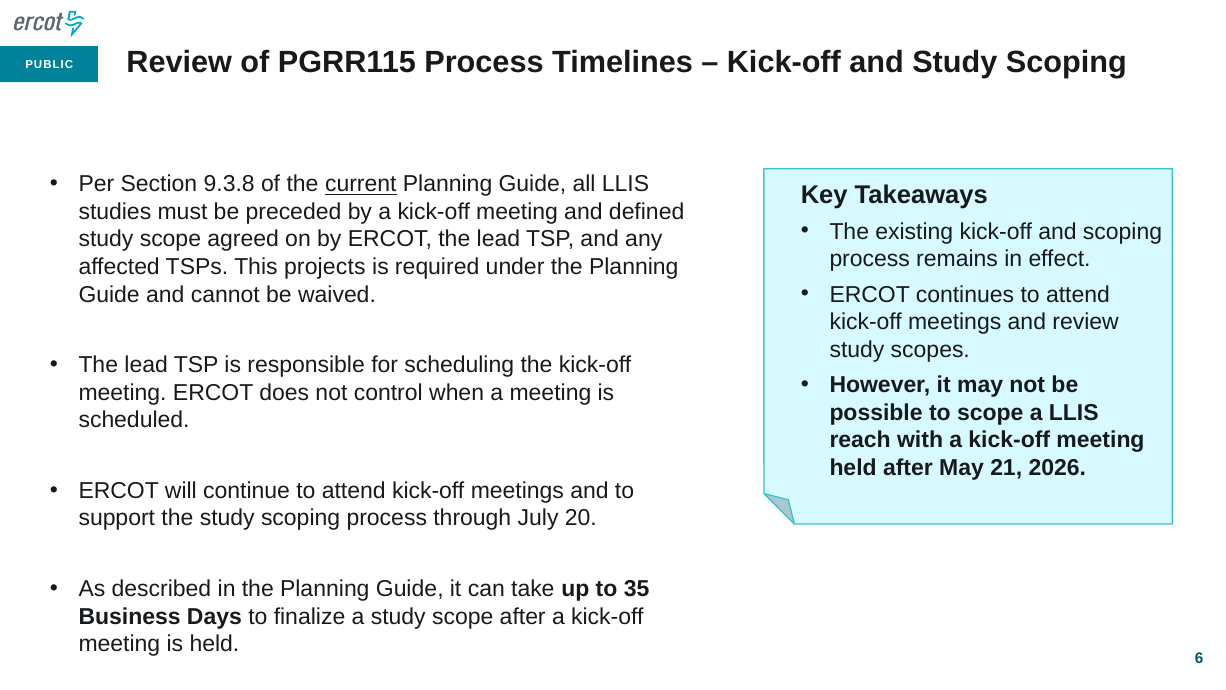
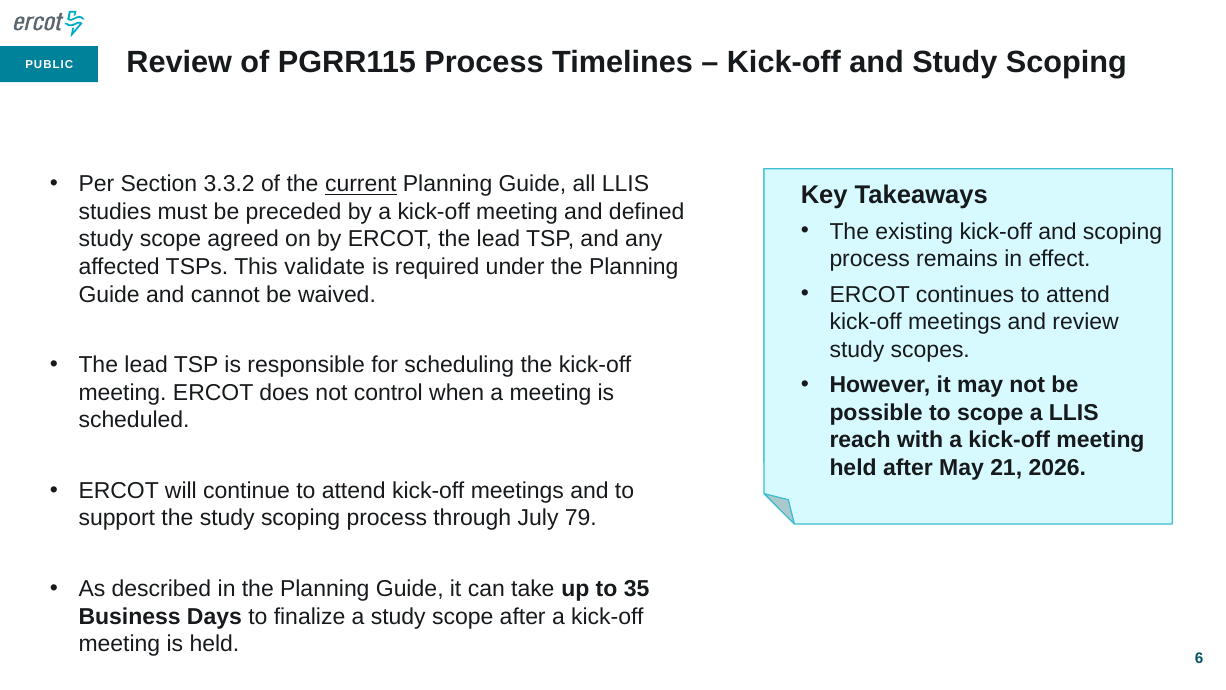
9.3.8: 9.3.8 -> 3.3.2 (229, 184)
projects: projects -> validate (325, 267)
20: 20 -> 79 (581, 518)
